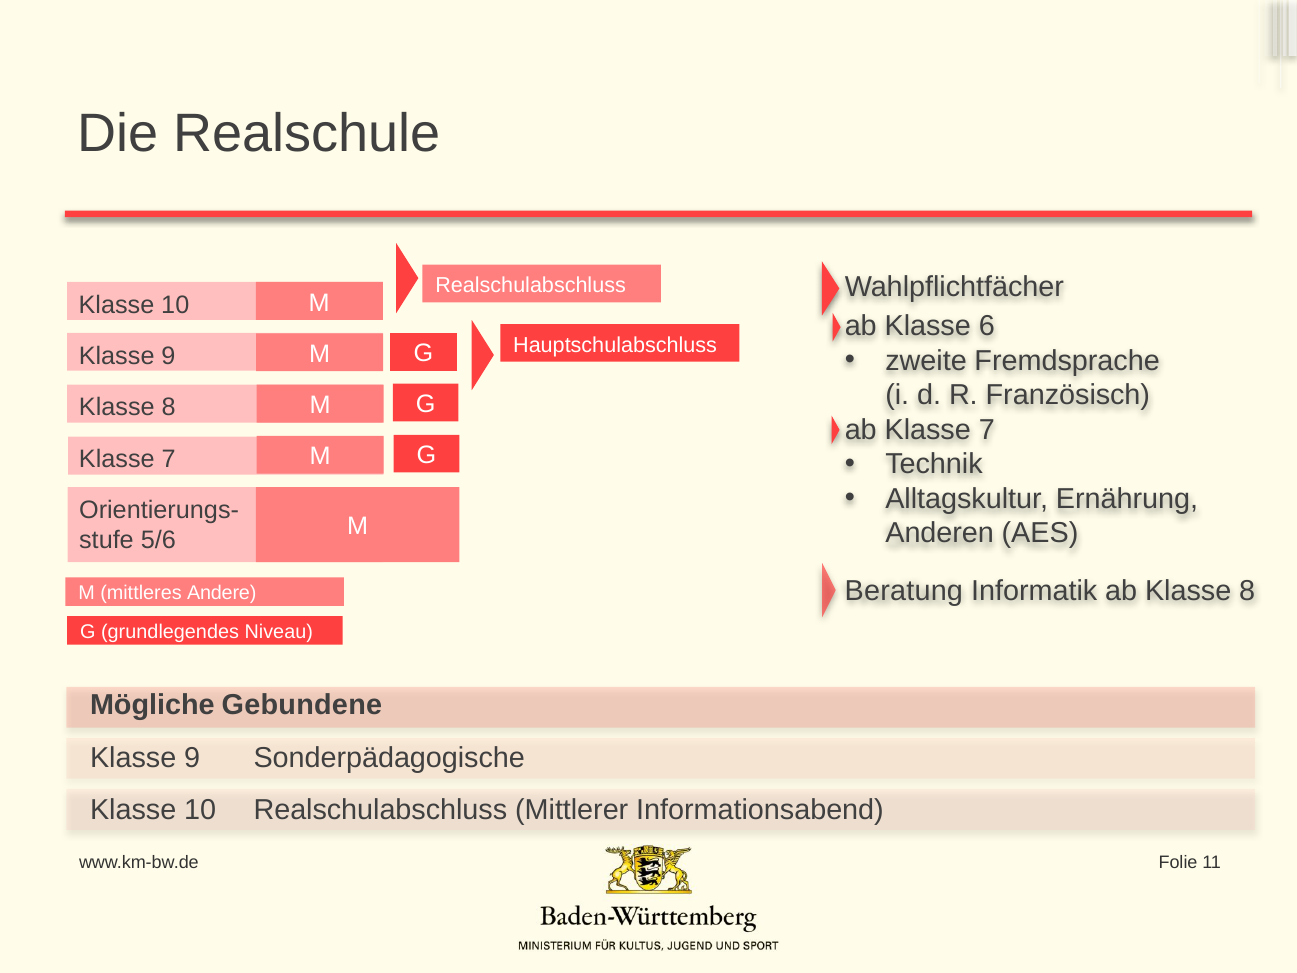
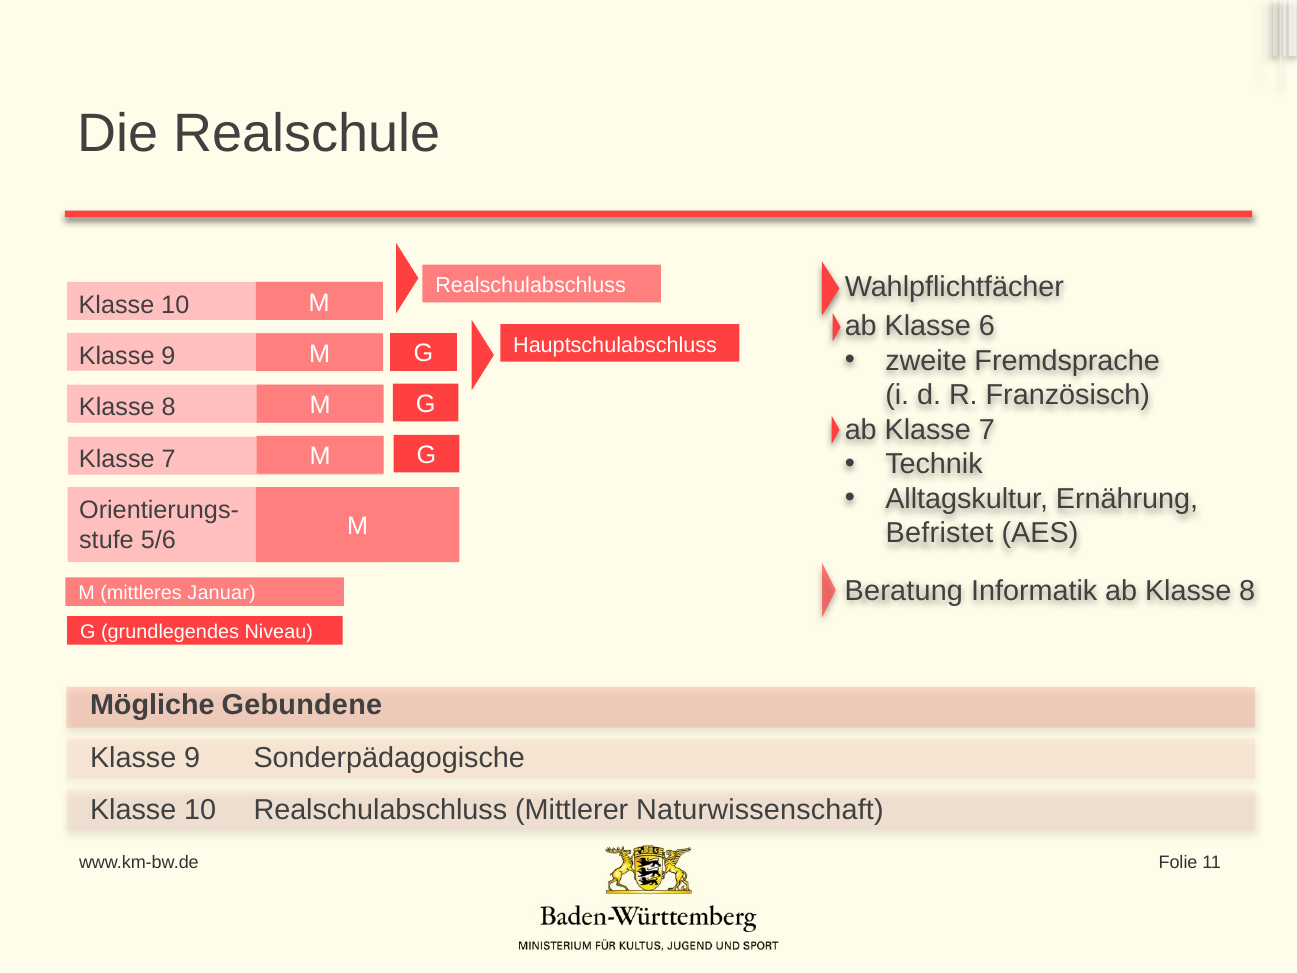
Anderen: Anderen -> Befristet (940, 533)
Andere: Andere -> Januar (222, 593)
Informationsabend: Informationsabend -> Naturwissenschaft (760, 810)
